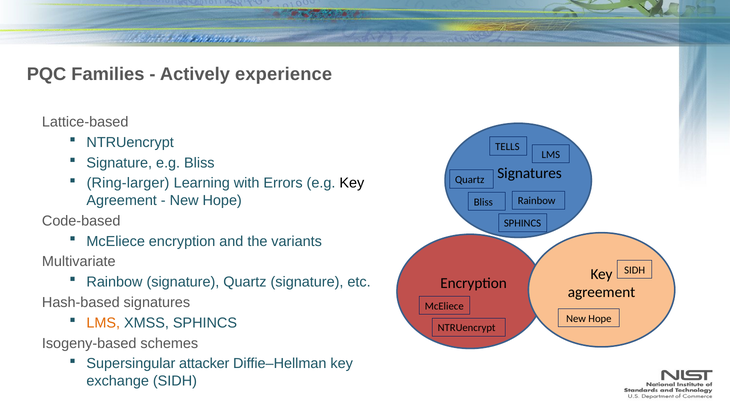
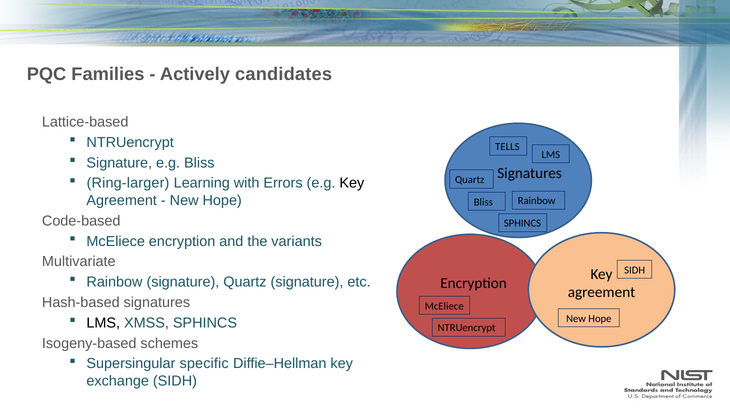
experience: experience -> candidates (284, 74)
LMS colour: orange -> black (103, 323)
attacker: attacker -> specific (204, 363)
